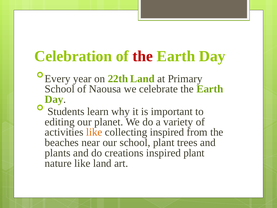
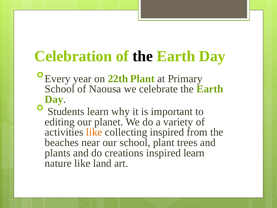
the colour: red -> black (143, 56)
22th Land: Land -> Plant (142, 79)
inspired plant: plant -> learn (194, 153)
